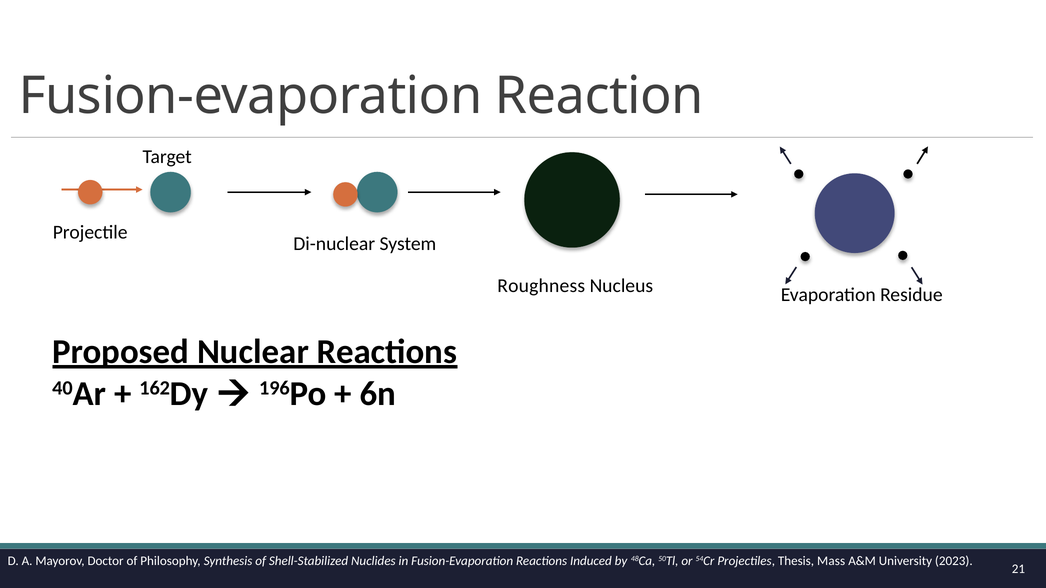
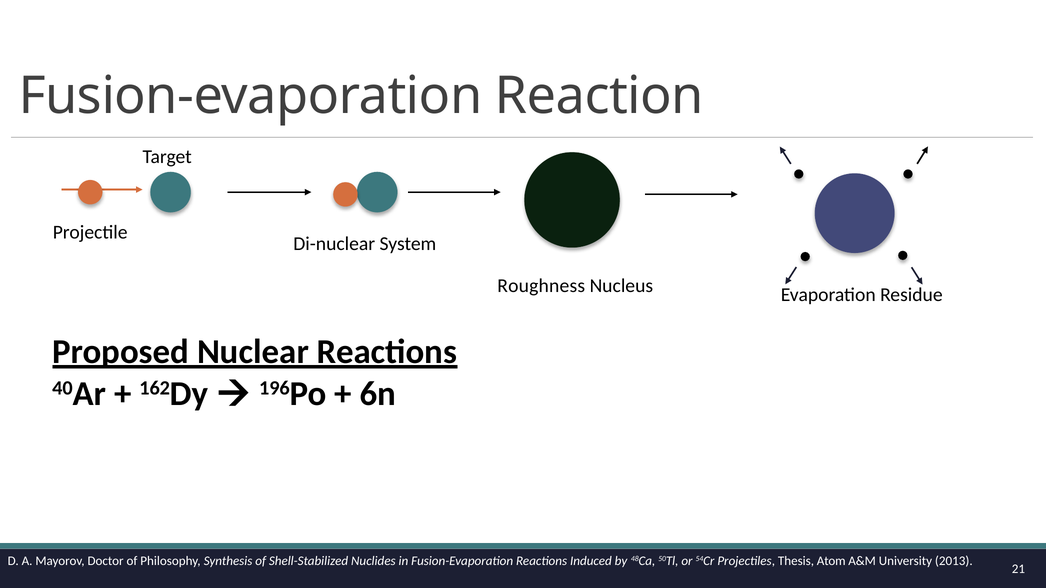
Mass: Mass -> Atom (831, 561)
2023: 2023 -> 2013 (954, 561)
